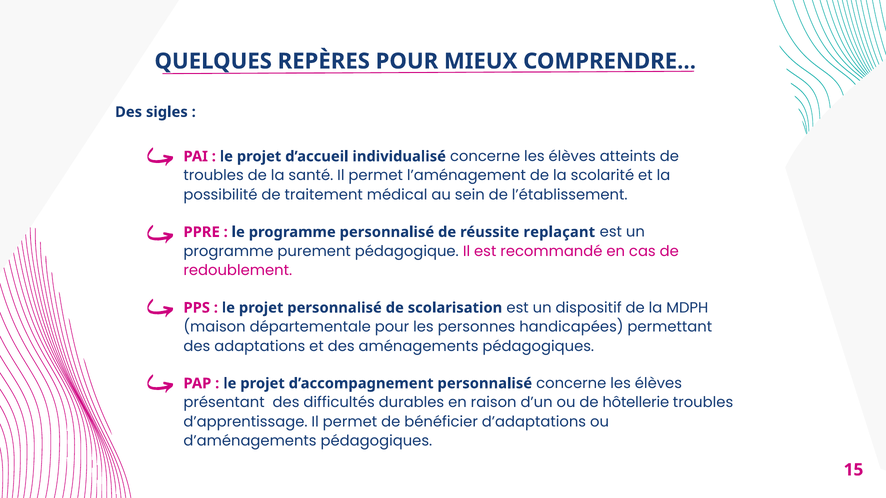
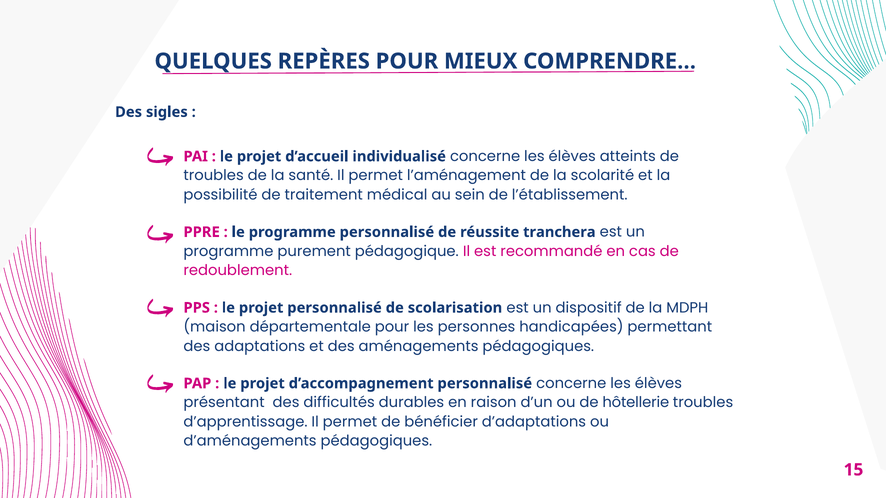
replaçant: replaçant -> tranchera (559, 232)
